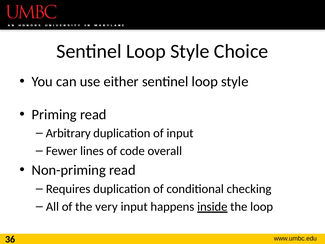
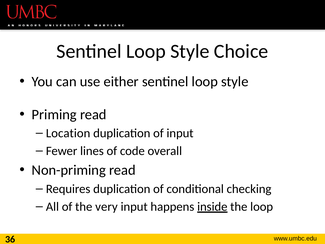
Arbitrary: Arbitrary -> Location (68, 133)
